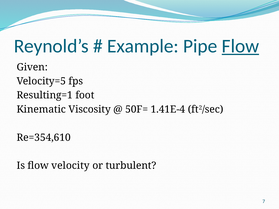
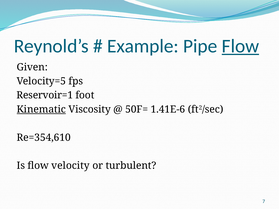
Resulting=1: Resulting=1 -> Reservoir=1 (45, 95)
Kinematic underline: none -> present (41, 109)
1.41E-4: 1.41E-4 -> 1.41E-6 (168, 109)
